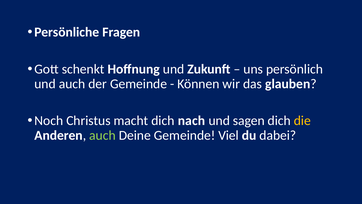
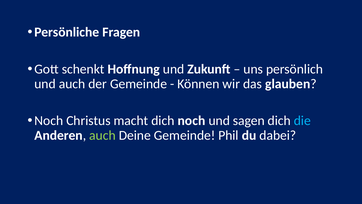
dich nach: nach -> noch (191, 121)
die colour: yellow -> light blue (302, 121)
Viel: Viel -> Phil (228, 135)
